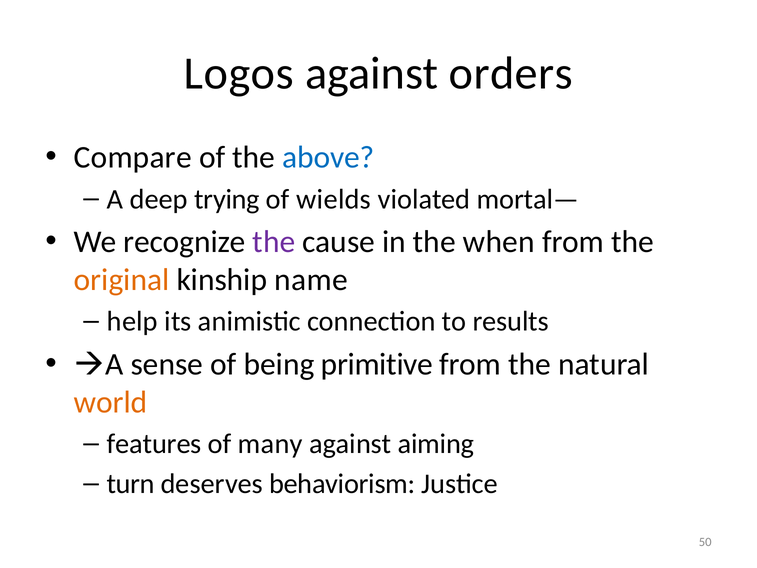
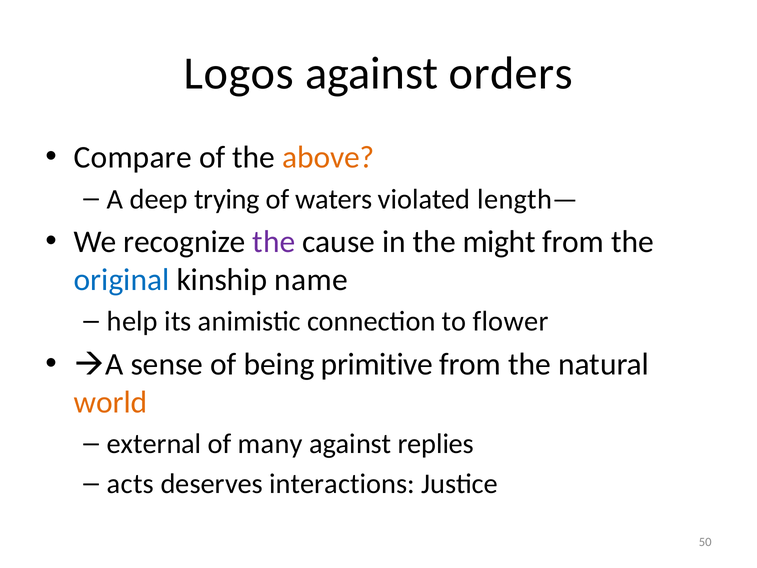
above colour: blue -> orange (328, 157)
wields: wields -> waters (334, 199)
mortal—: mortal— -> length— (528, 199)
when: when -> might (499, 242)
original colour: orange -> blue (122, 280)
results: results -> flower (511, 321)
features: features -> external (154, 444)
aiming: aiming -> replies (436, 444)
turn: turn -> acts (130, 484)
behaviorism: behaviorism -> interactions (342, 484)
